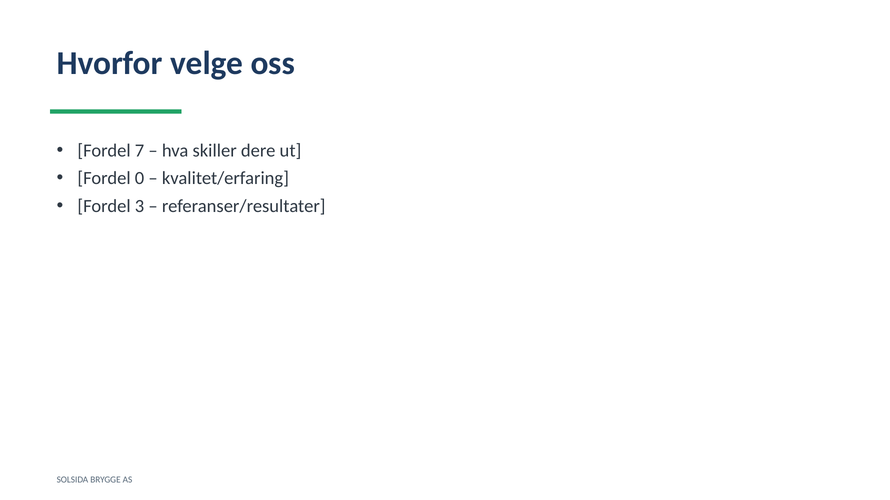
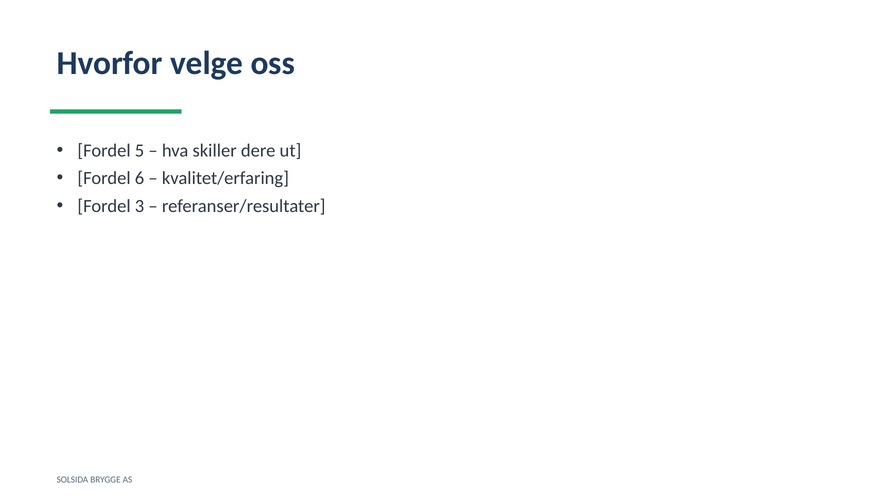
7: 7 -> 5 (140, 151)
0: 0 -> 6 (140, 179)
